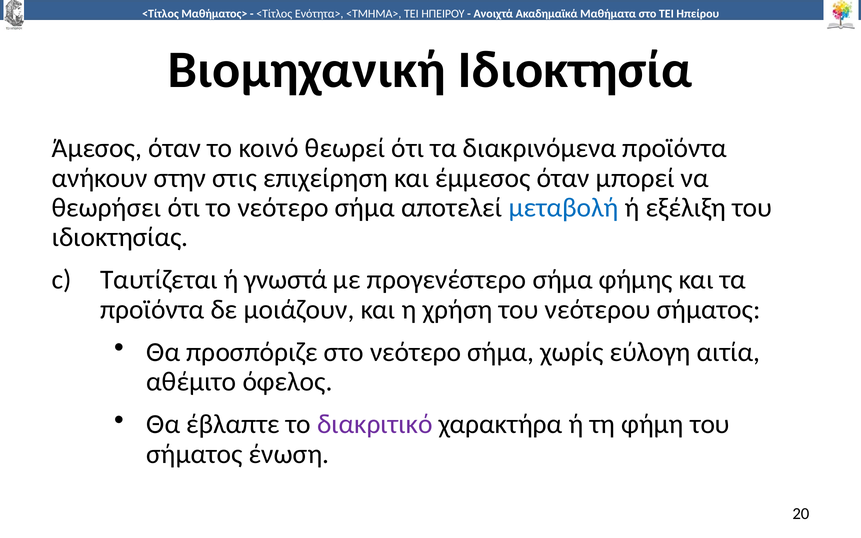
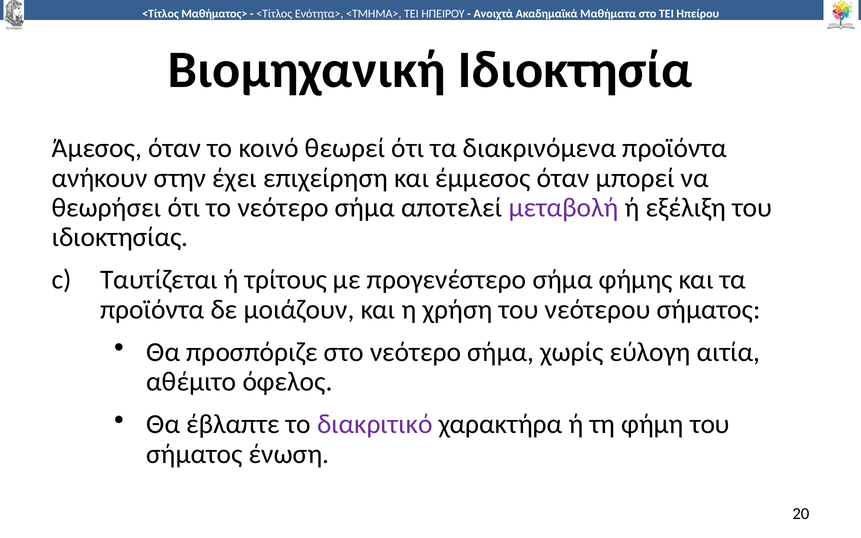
στις: στις -> έχει (234, 178)
μεταβολή colour: blue -> purple (564, 208)
γνωστά: γνωστά -> τρίτους (286, 280)
